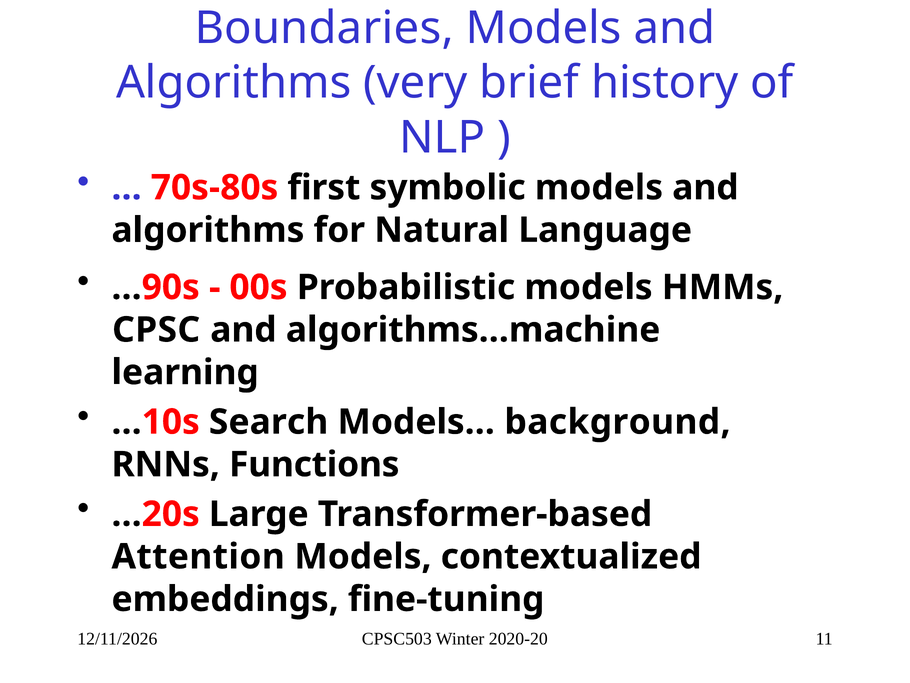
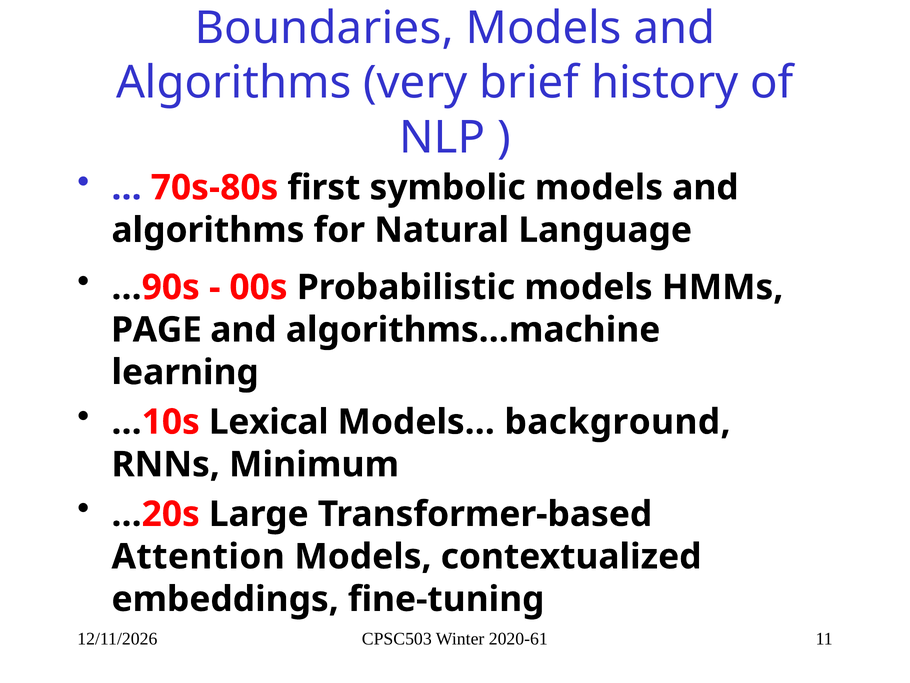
CPSC: CPSC -> PAGE (156, 330)
Search: Search -> Lexical (269, 422)
Functions: Functions -> Minimum (314, 464)
2020-20: 2020-20 -> 2020-61 (518, 638)
